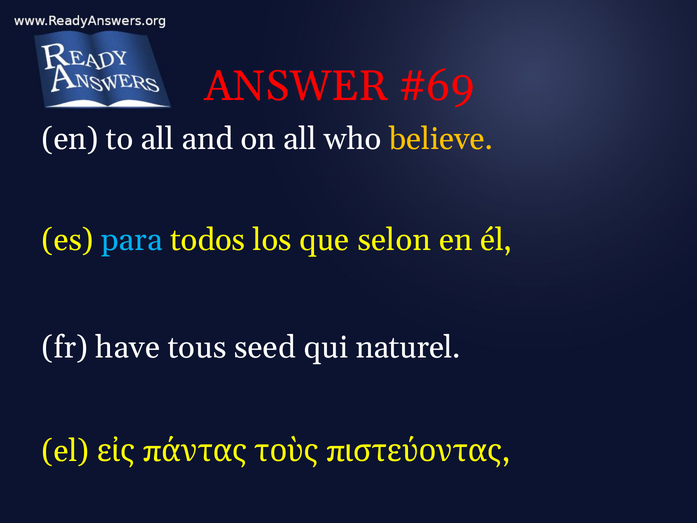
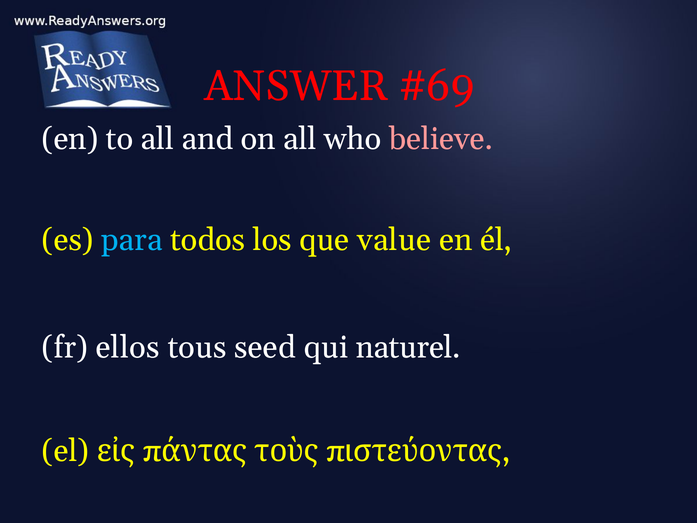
believe colour: yellow -> pink (441, 139)
selon: selon -> value (394, 240)
have: have -> ellos (128, 347)
